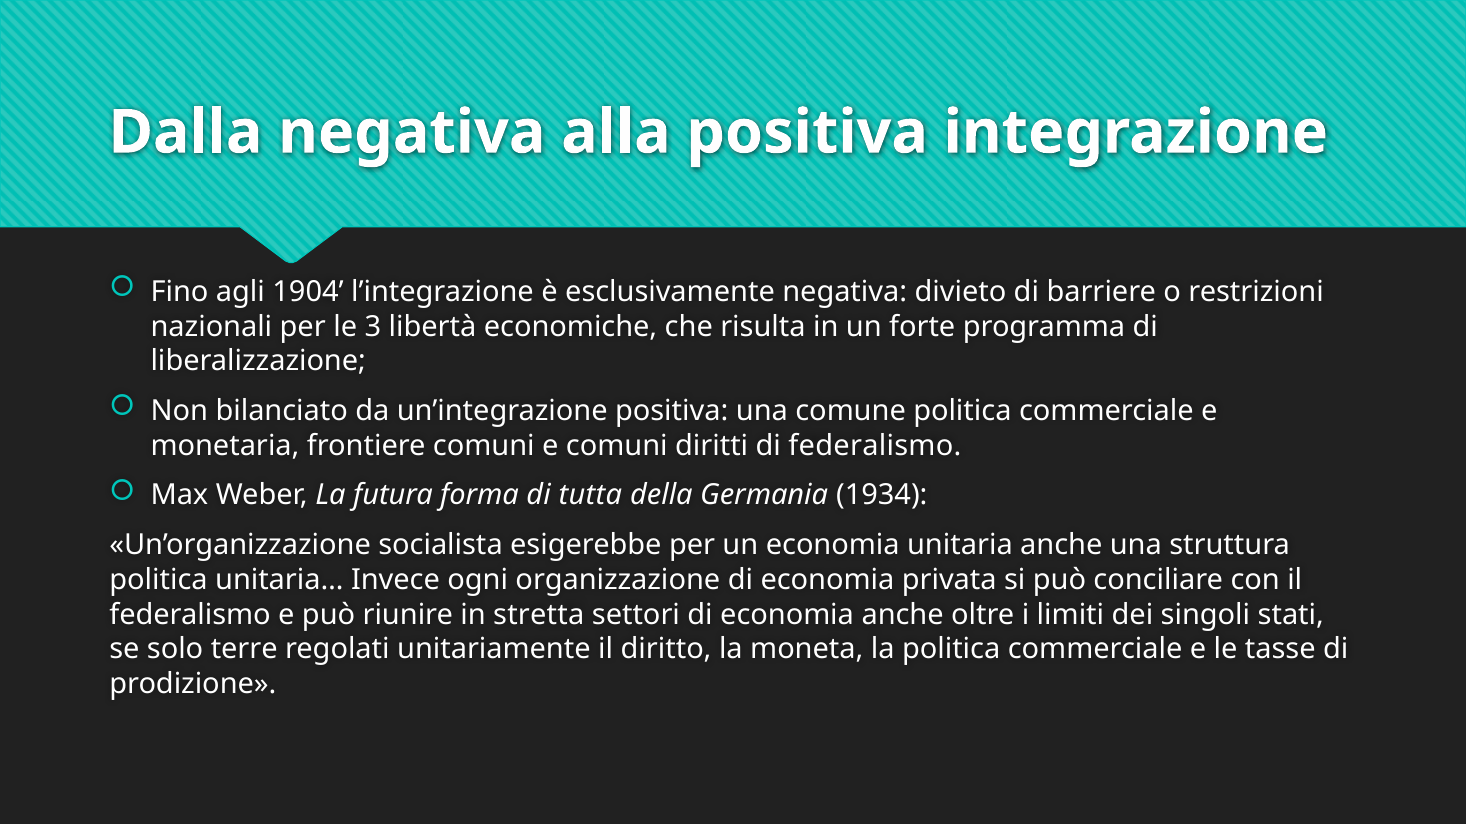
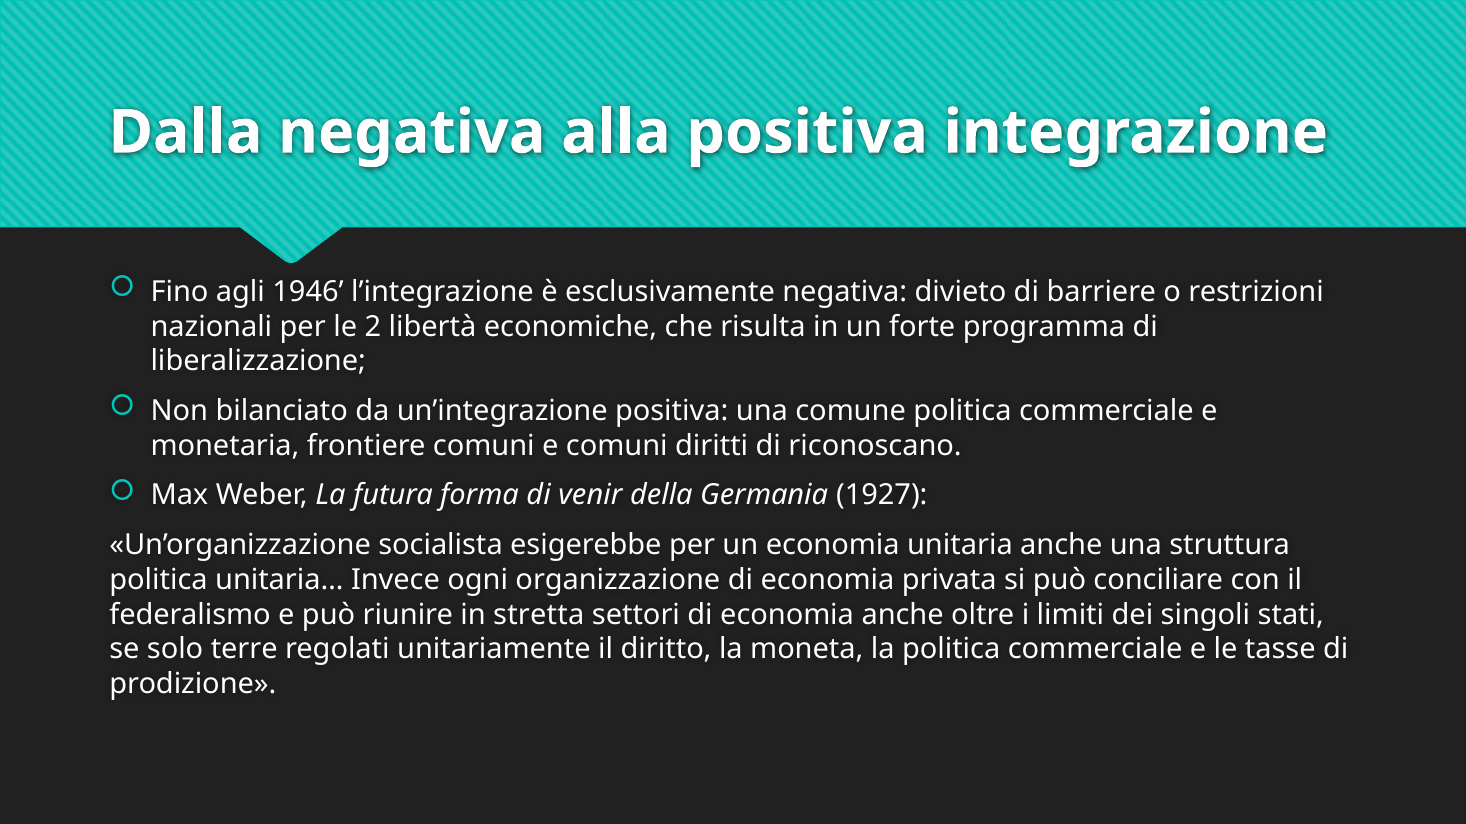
1904: 1904 -> 1946 (308, 292)
3: 3 -> 2 (373, 327)
di federalismo: federalismo -> riconoscano (875, 446)
tutta: tutta -> venir (590, 496)
1934: 1934 -> 1927 (882, 496)
